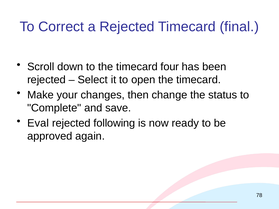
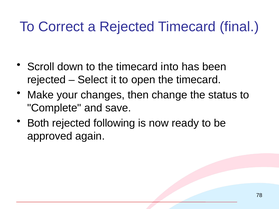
four: four -> into (170, 67)
Eval: Eval -> Both (38, 123)
